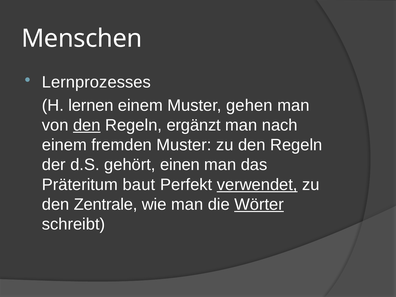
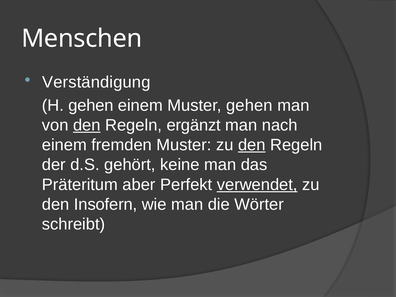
Lernprozesses: Lernprozesses -> Verständigung (96, 82)
H lernen: lernen -> gehen (91, 105)
den underline: none -> present (252, 145)
einen: einen -> keine (180, 165)
baut: baut -> aber (139, 185)
Zentrale: Zentrale -> Insofern (106, 204)
Wörter underline: present -> none (259, 204)
